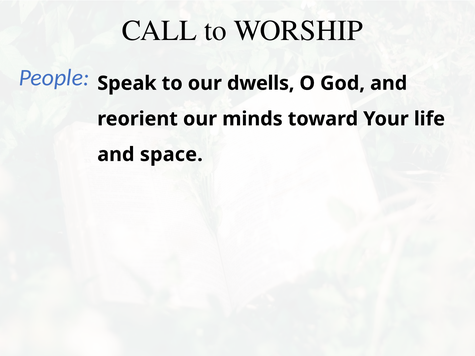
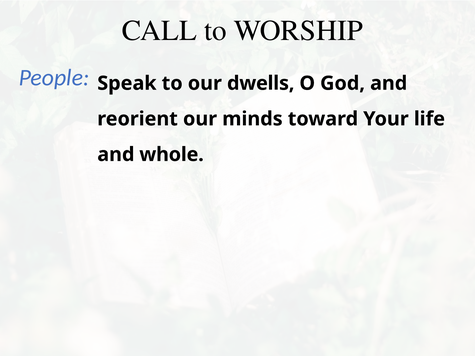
space: space -> whole (172, 155)
